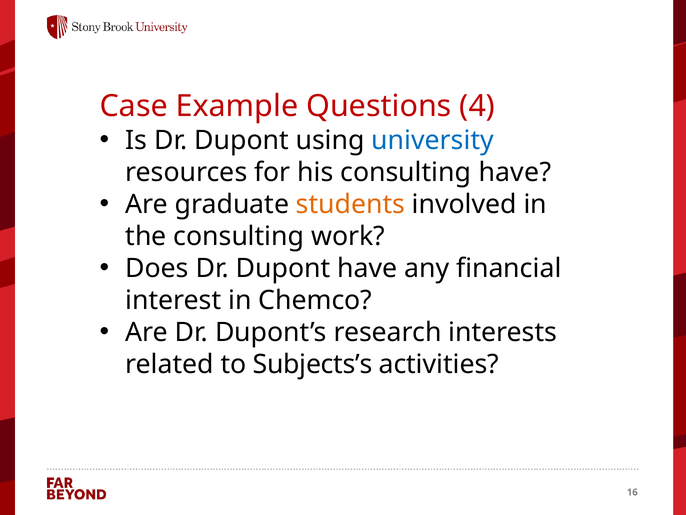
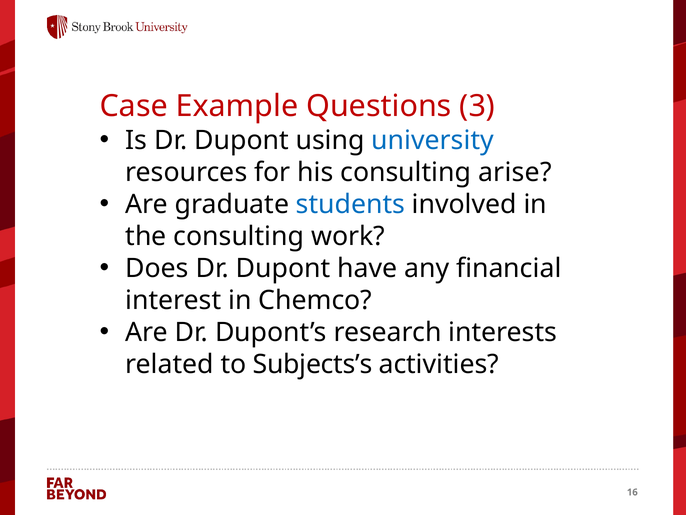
4: 4 -> 3 (477, 106)
consulting have: have -> arise (515, 172)
students colour: orange -> blue (351, 204)
